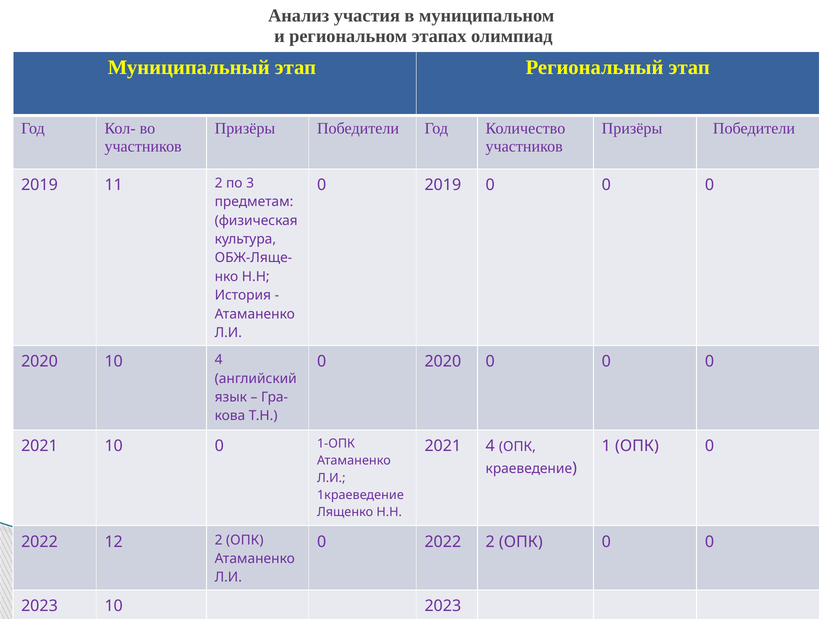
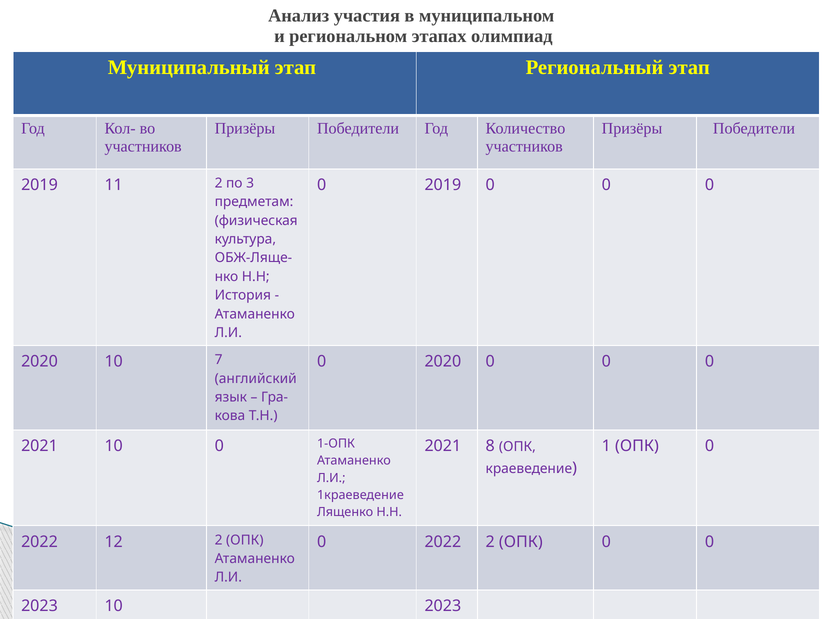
10 4: 4 -> 7 (219, 360)
2021 4: 4 -> 8 (490, 446)
